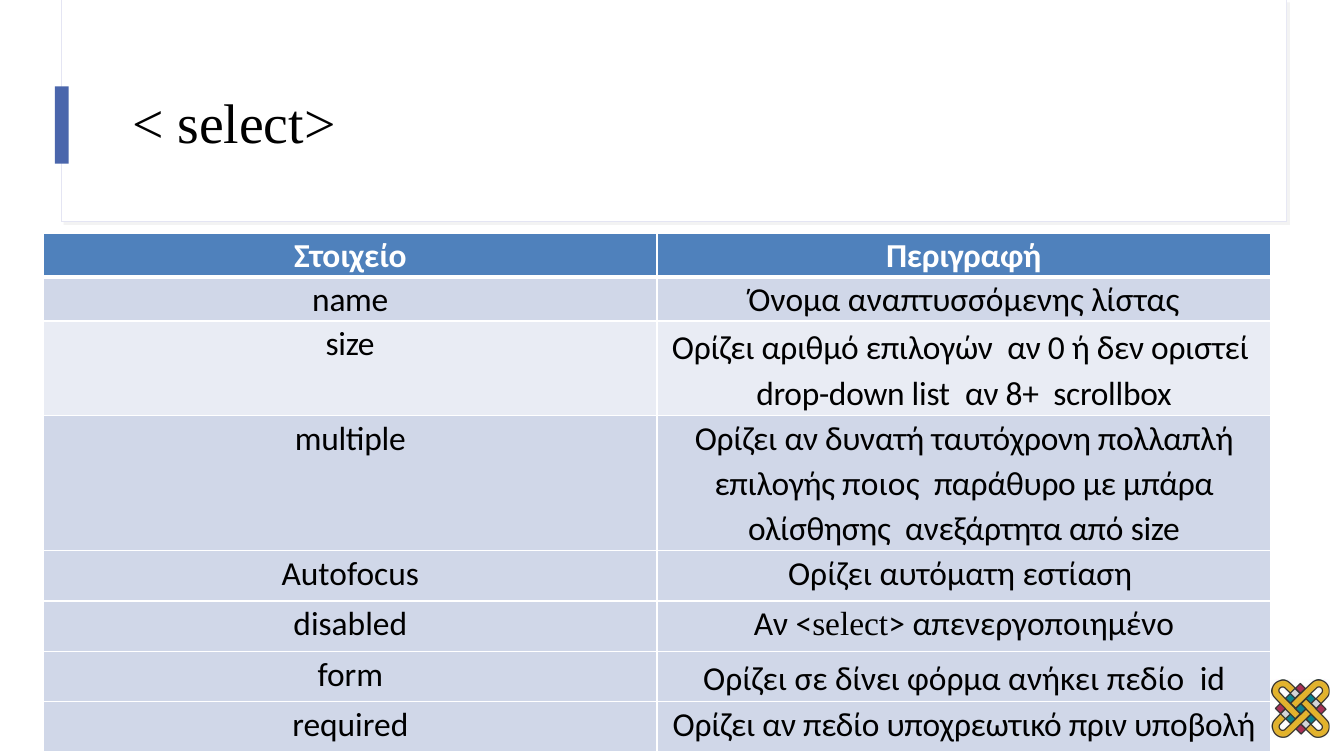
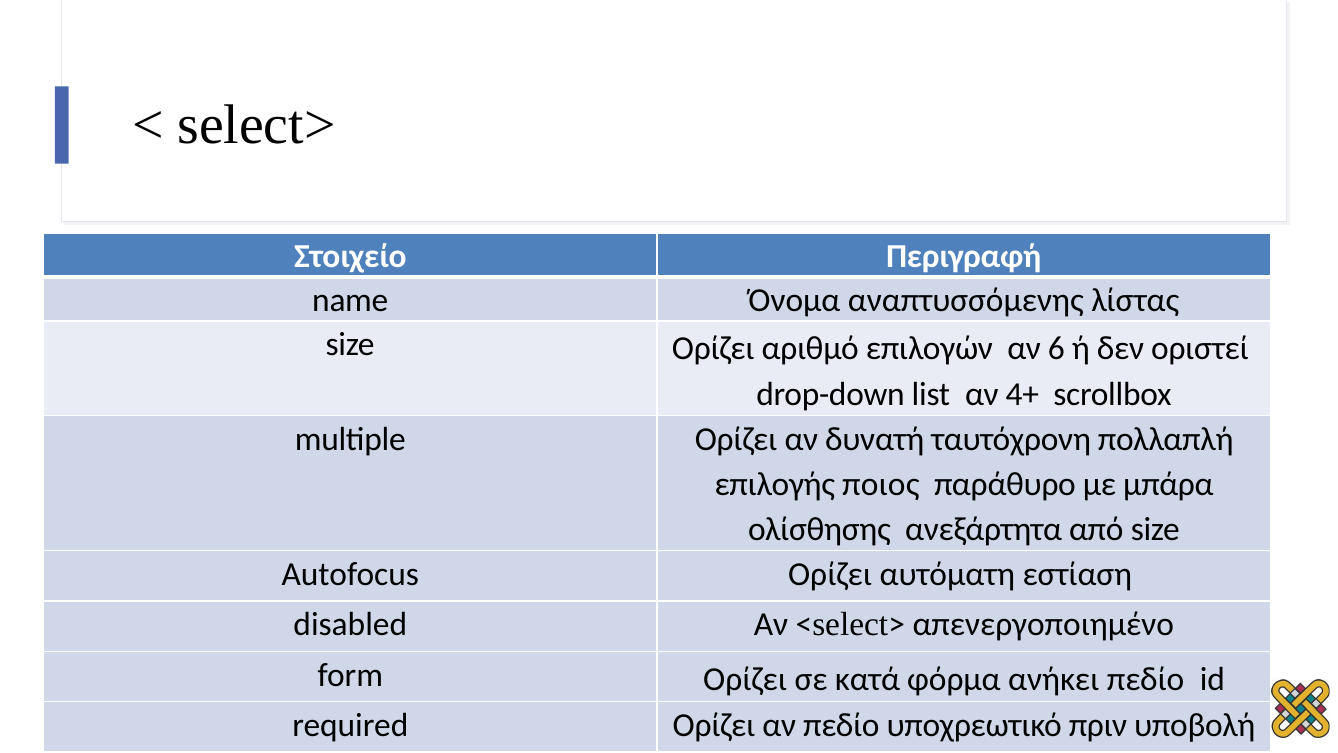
0: 0 -> 6 (1056, 349)
8+: 8+ -> 4+ (1022, 394)
δίνει: δίνει -> κατά (868, 679)
